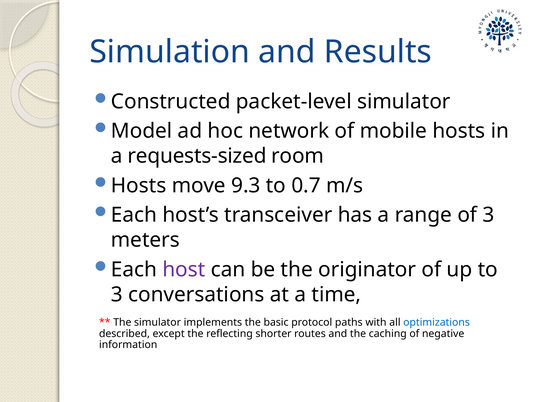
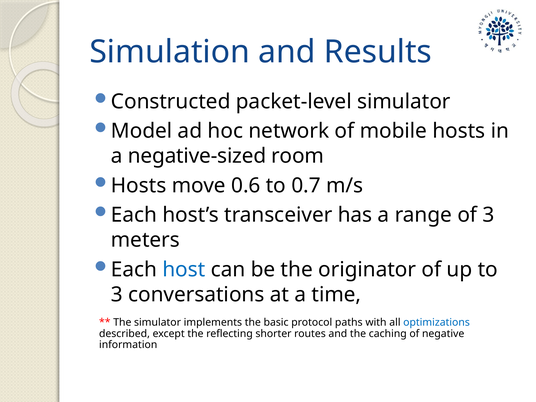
requests-sized: requests-sized -> negative-sized (197, 156)
9.3: 9.3 -> 0.6 (246, 186)
host colour: purple -> blue (184, 270)
